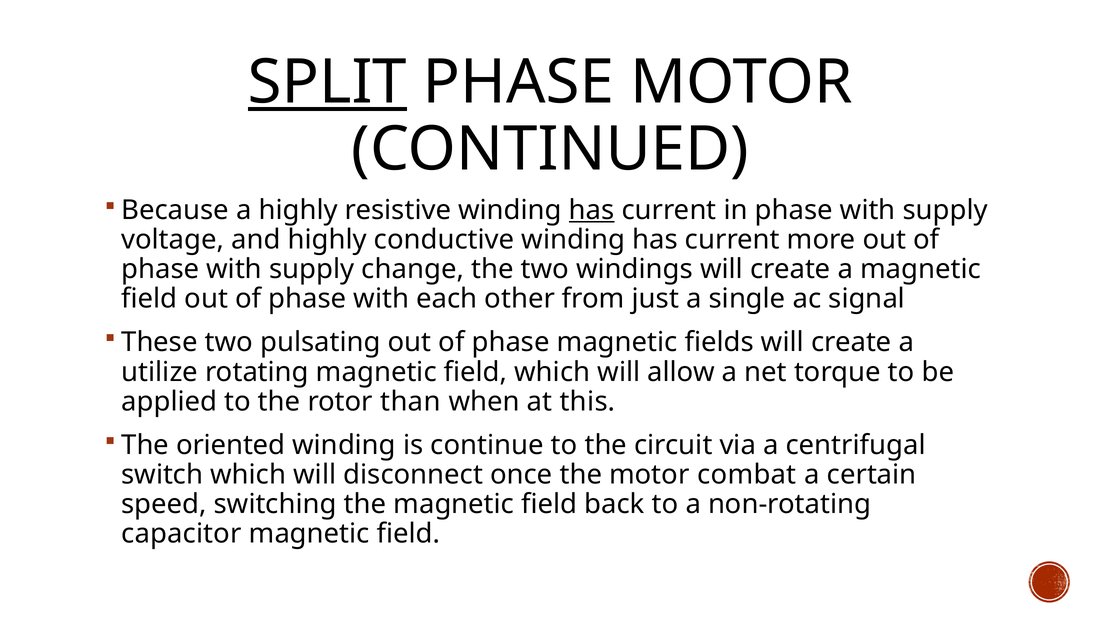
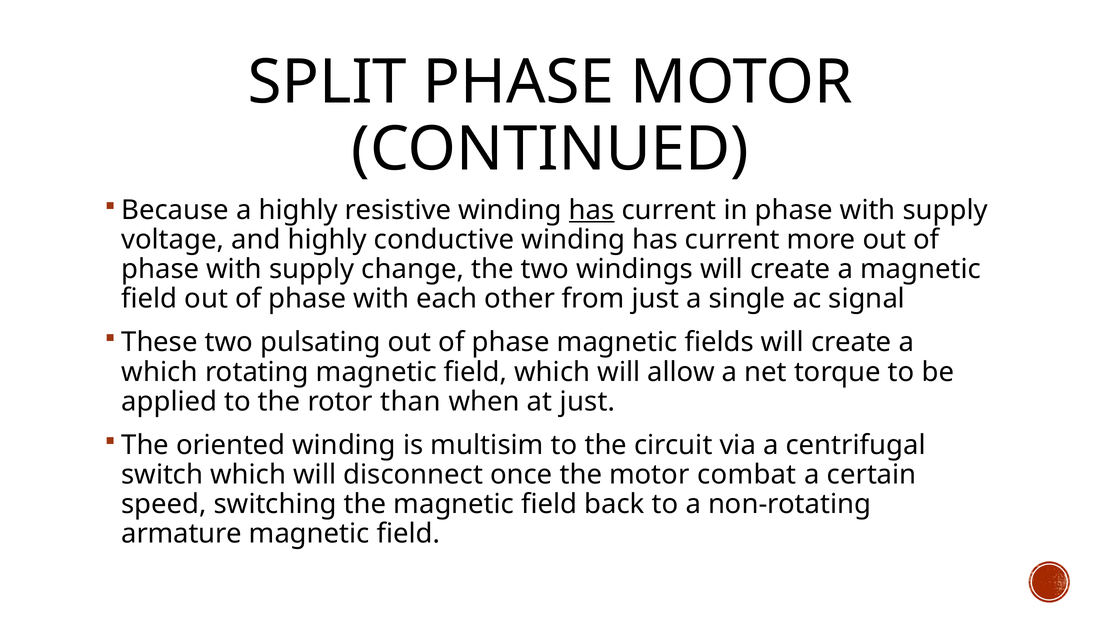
SPLIT underline: present -> none (327, 83)
utilize: utilize -> which (160, 372)
at this: this -> just (588, 402)
continue: continue -> multisim (487, 446)
capacitor: capacitor -> armature (182, 535)
